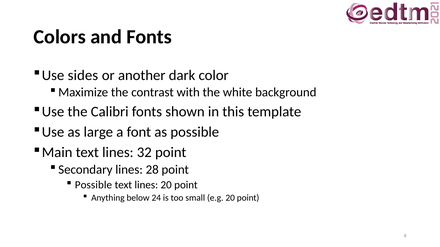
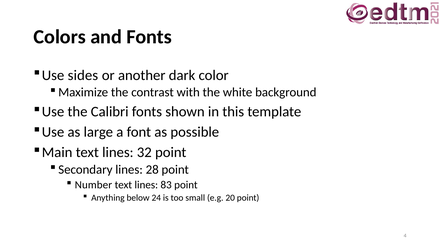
Possible: Possible -> Number (93, 185)
lines 20: 20 -> 83 (166, 185)
